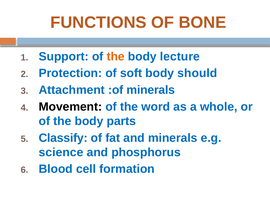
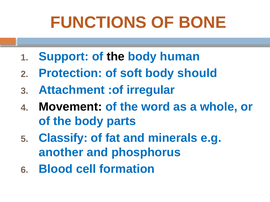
the colour: orange -> black (116, 57)
lecture: lecture -> human (180, 57)
:of minerals: minerals -> irregular (151, 90)
science: science -> another (61, 153)
